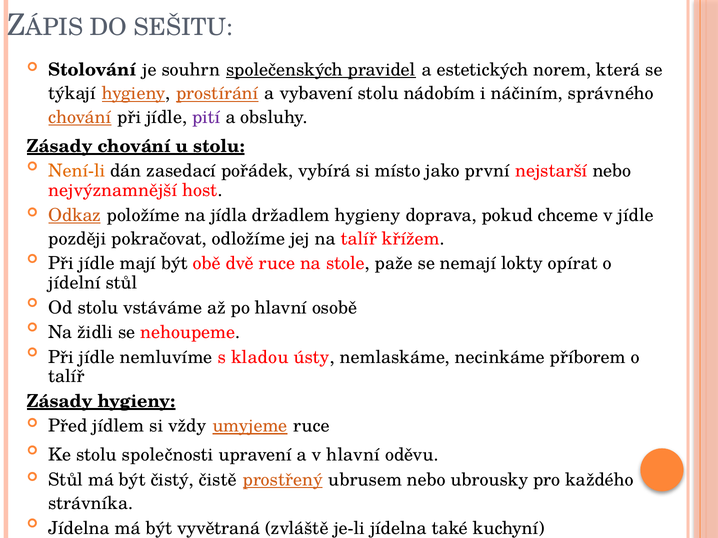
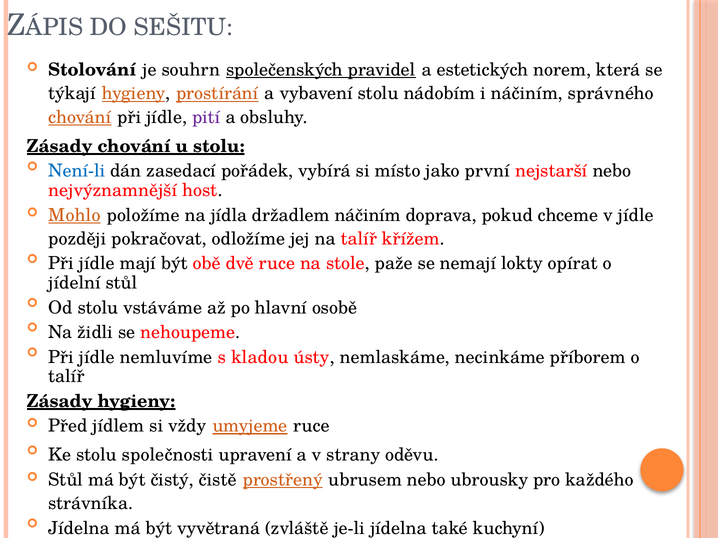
Není-li colour: orange -> blue (77, 171)
Odkaz: Odkaz -> Mohlo (75, 215)
držadlem hygieny: hygieny -> náčiním (368, 215)
v hlavní: hlavní -> strany (353, 455)
